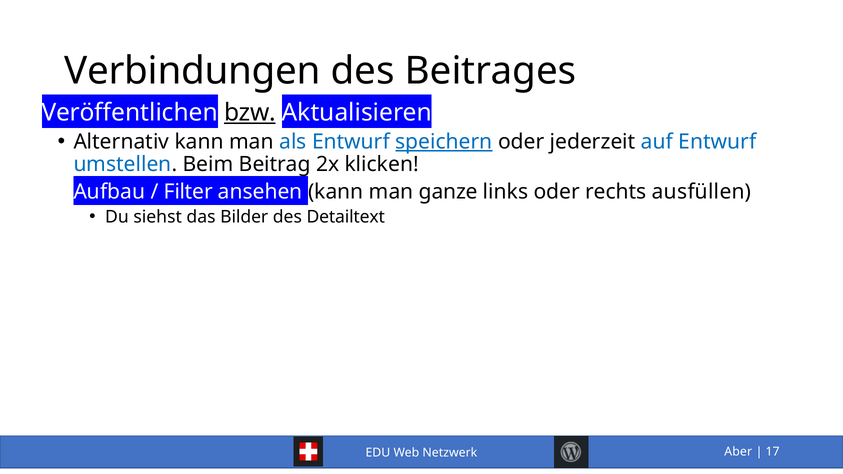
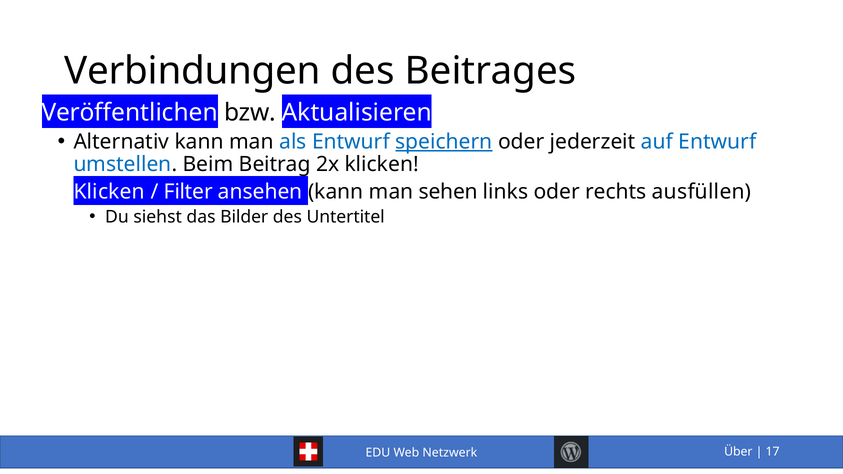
bzw underline: present -> none (250, 113)
Aufbau: Aufbau -> Klicken (109, 192)
ganze: ganze -> sehen (448, 192)
Detailtext: Detailtext -> Untertitel (346, 217)
Aber: Aber -> Über (738, 452)
